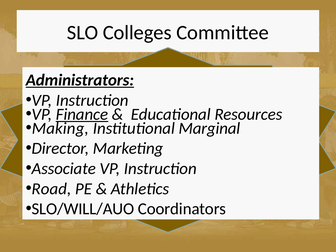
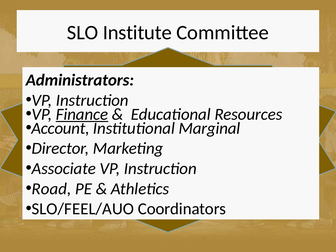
Colleges: Colleges -> Institute (137, 33)
Administrators underline: present -> none (80, 80)
Making: Making -> Account (60, 128)
SLO/WILL/AUO: SLO/WILL/AUO -> SLO/FEEL/AUO (83, 209)
